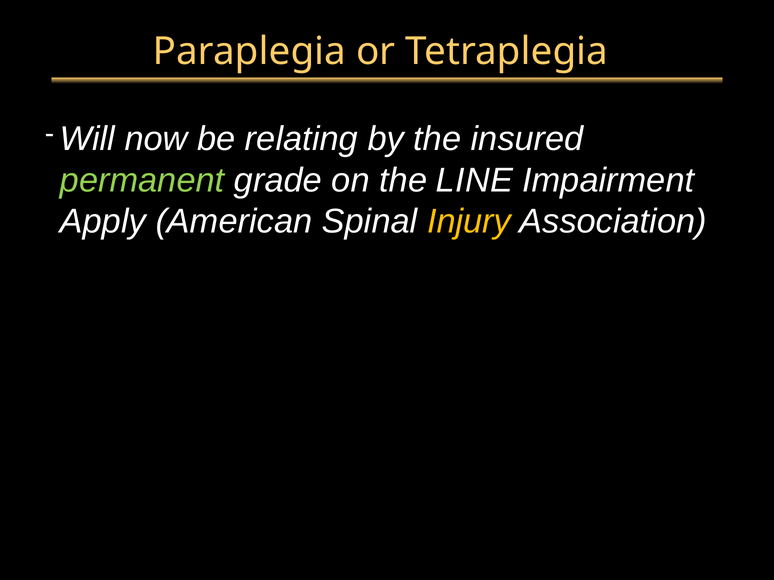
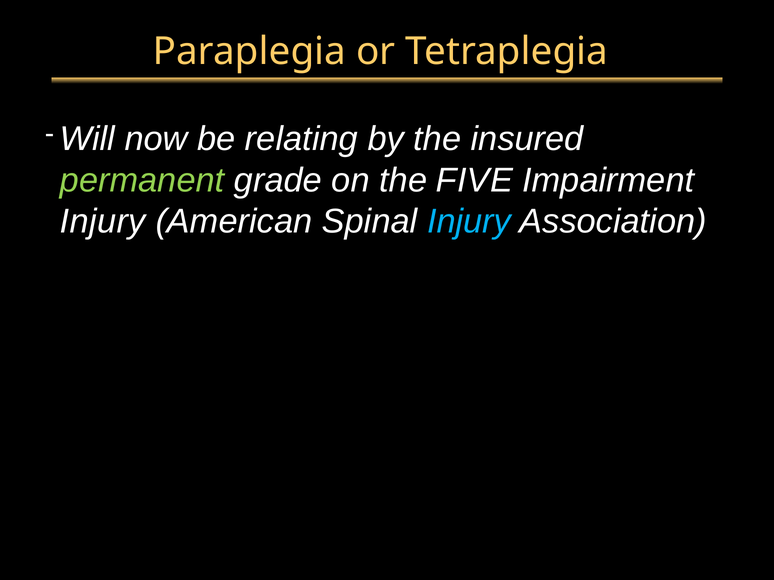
LINE: LINE -> FIVE (474, 180)
Apply: Apply -> Injury (103, 222)
Injury colour: yellow -> light blue (469, 222)
